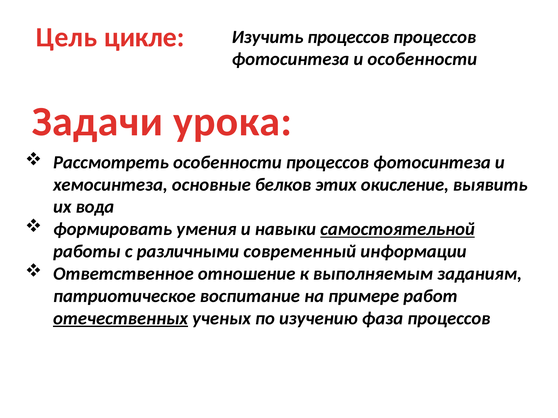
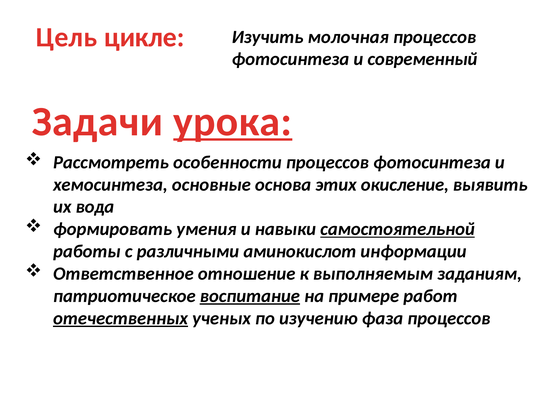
Изучить процессов: процессов -> молочная (348, 37)
и особенности: особенности -> современный (422, 59)
урока underline: none -> present (233, 122)
белков: белков -> основа (283, 185)
современный: современный -> аминокислот (300, 252)
воспитание underline: none -> present (250, 296)
